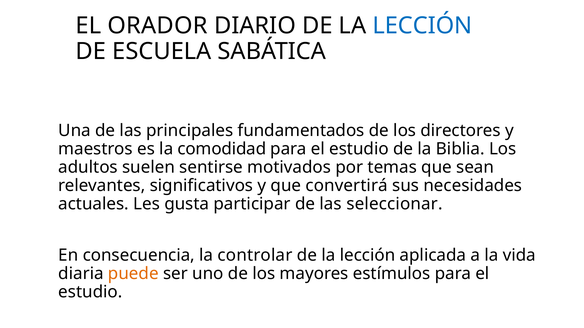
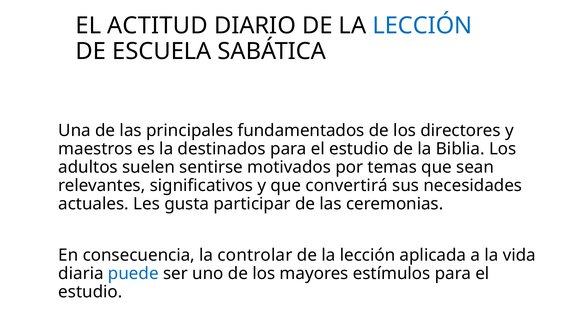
ORADOR: ORADOR -> ACTITUD (158, 26)
comodidad: comodidad -> destinados (222, 149)
seleccionar: seleccionar -> ceremonias (395, 204)
puede colour: orange -> blue (133, 274)
